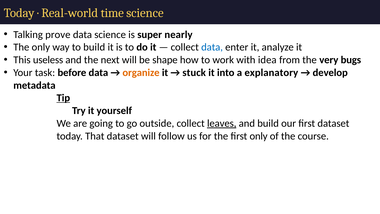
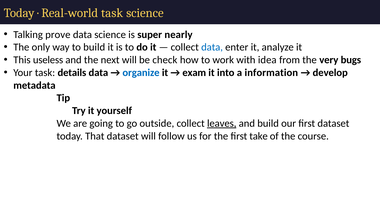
Real-world time: time -> task (112, 13)
shape: shape -> check (165, 60)
before: before -> details (72, 73)
organize colour: orange -> blue (141, 73)
stuck: stuck -> exam (194, 73)
explanatory: explanatory -> information (271, 73)
Tip underline: present -> none (63, 98)
first only: only -> take (259, 136)
